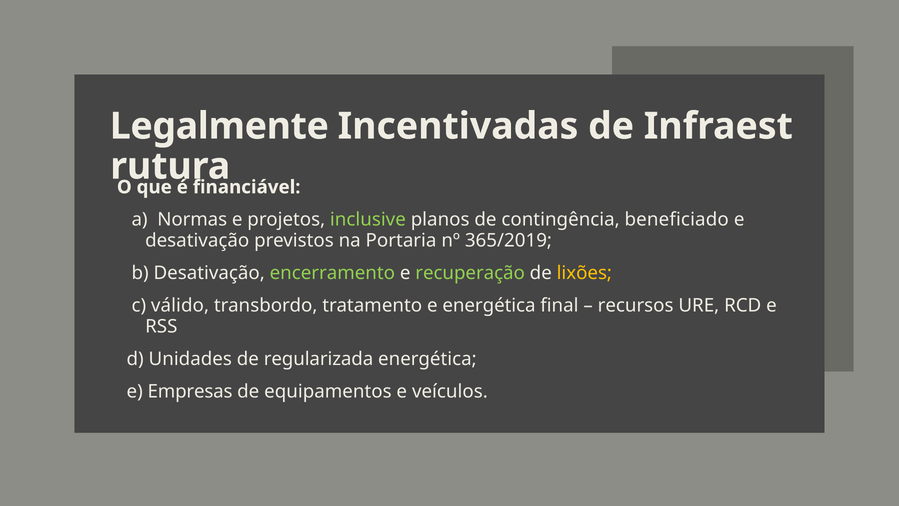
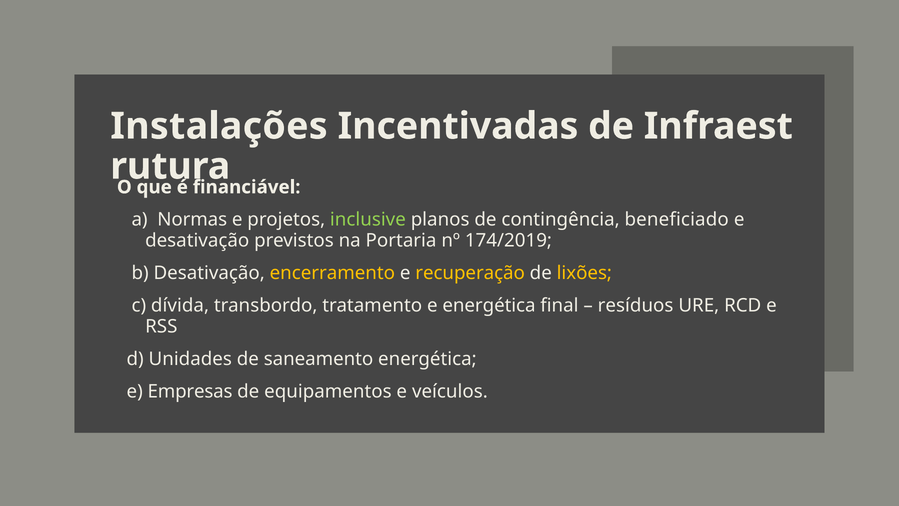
Legalmente: Legalmente -> Instalações (219, 126)
365/2019: 365/2019 -> 174/2019 (508, 241)
encerramento colour: light green -> yellow (332, 273)
recuperação colour: light green -> yellow (470, 273)
válido: válido -> dívida (180, 305)
recursos: recursos -> resíduos (636, 305)
regularizada: regularizada -> saneamento (318, 359)
